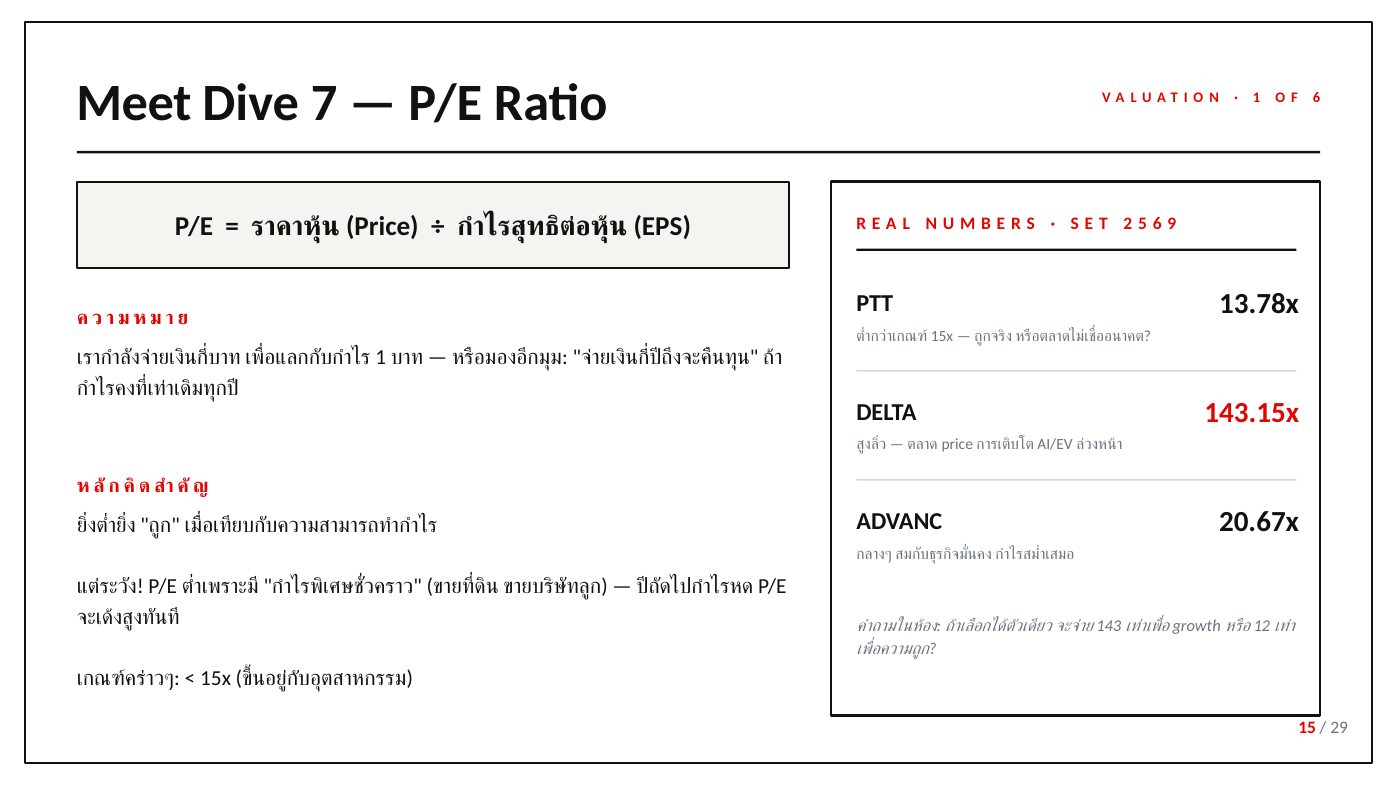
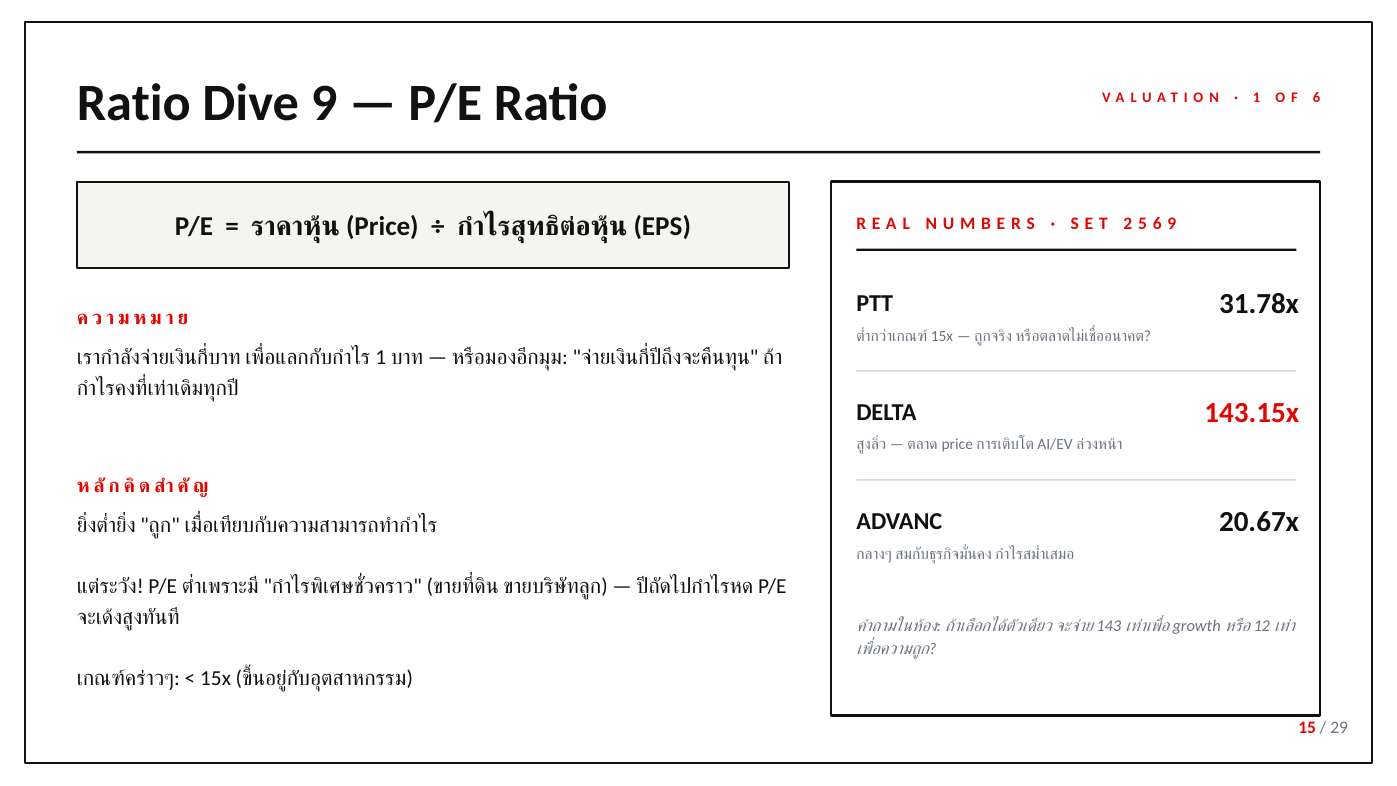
Meet: Meet -> Ratio (134, 103)
Dive 7: 7 -> 9 (324, 103)
13.78x: 13.78x -> 31.78x (1259, 304)
